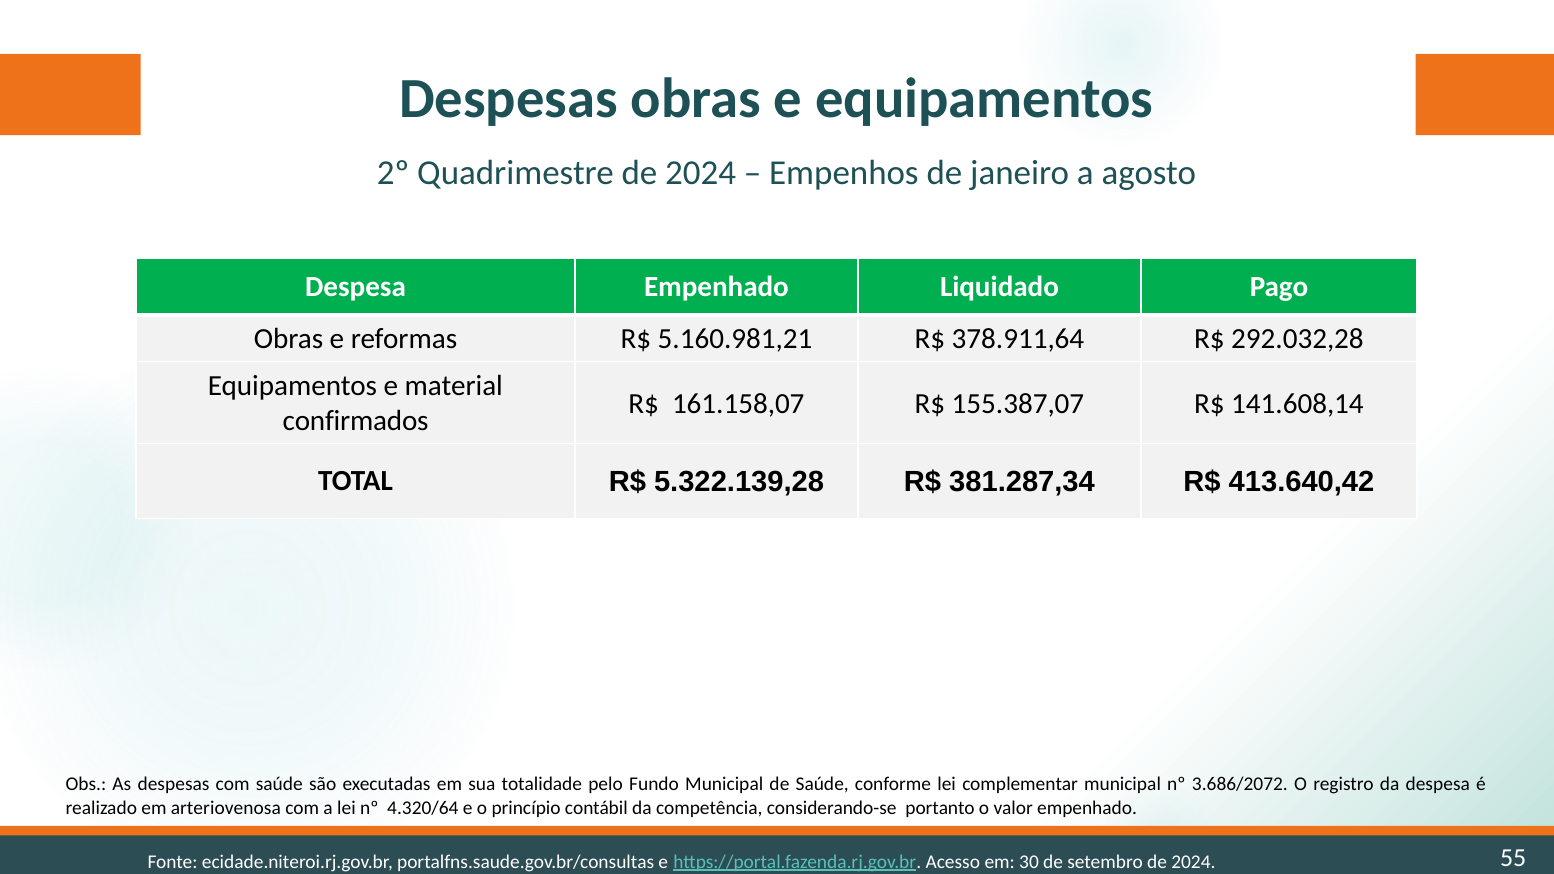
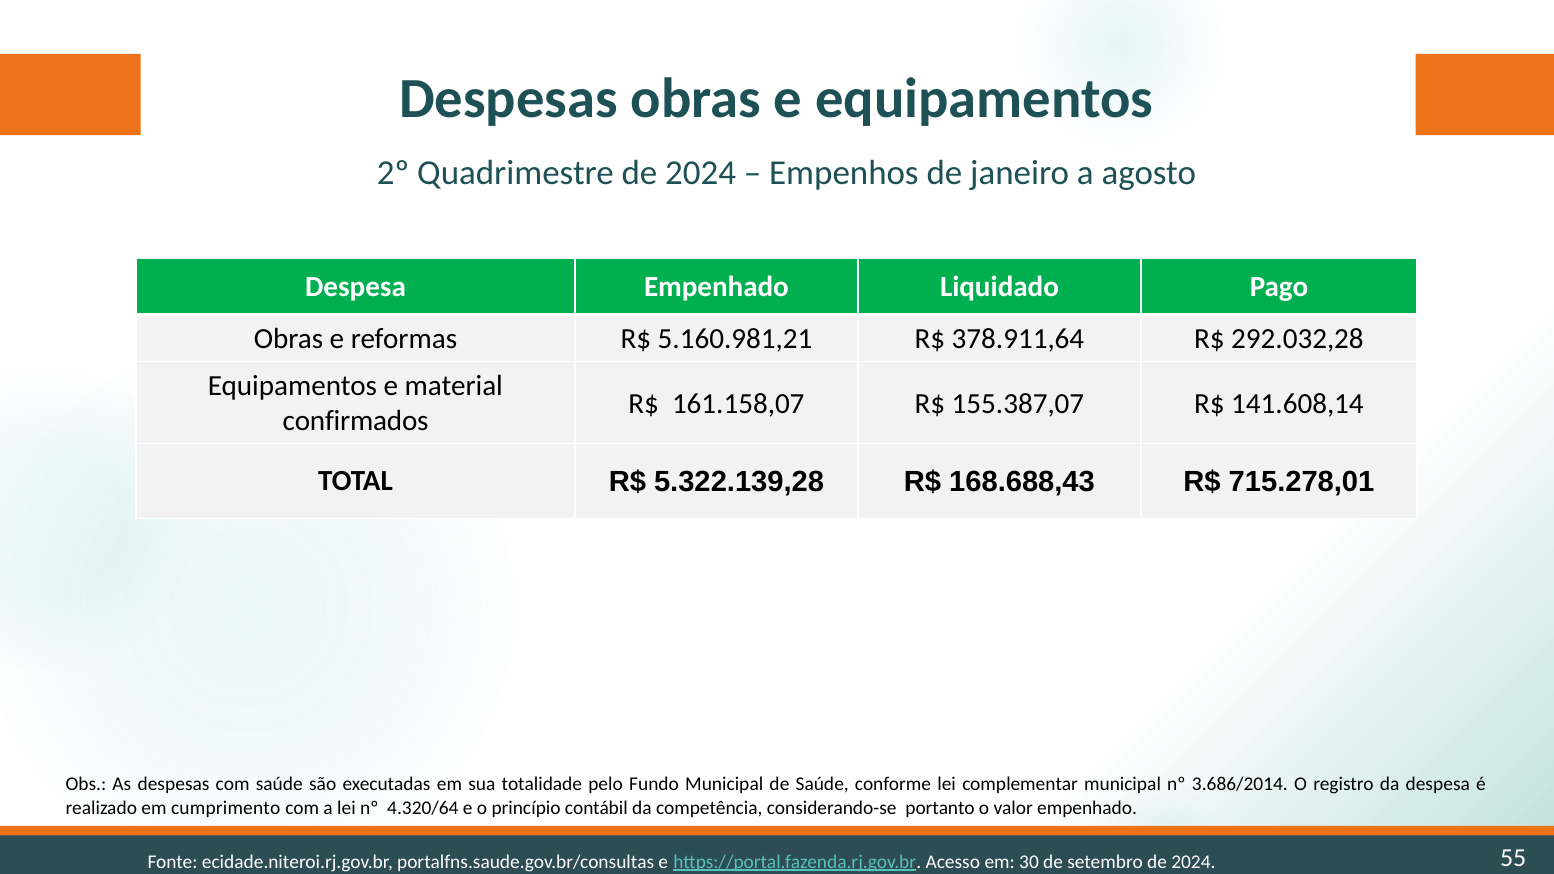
381.287,34: 381.287,34 -> 168.688,43 (1022, 482)
413.640,42: 413.640,42 -> 715.278,01 (1302, 482)
3.686/2072: 3.686/2072 -> 3.686/2014 (1240, 785)
arteriovenosa: arteriovenosa -> cumprimento (226, 808)
